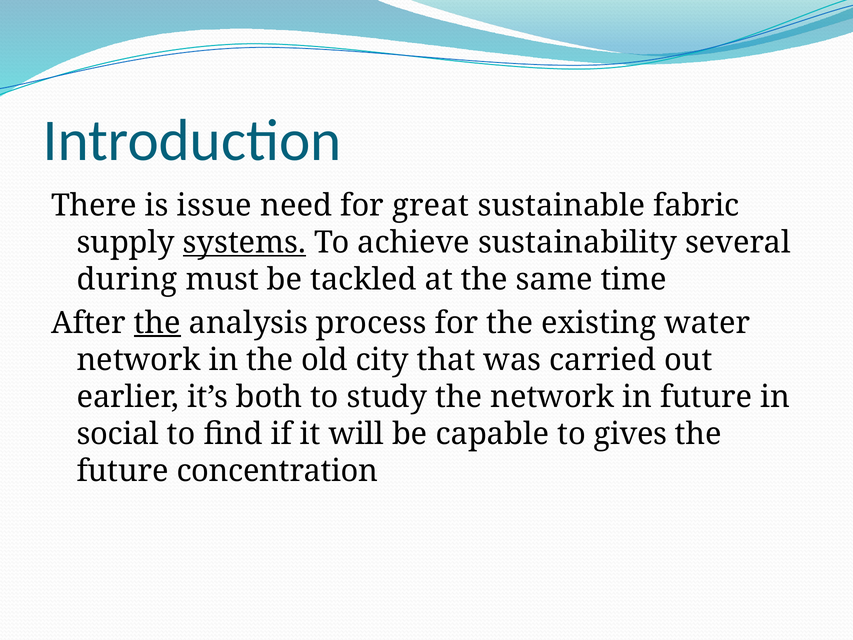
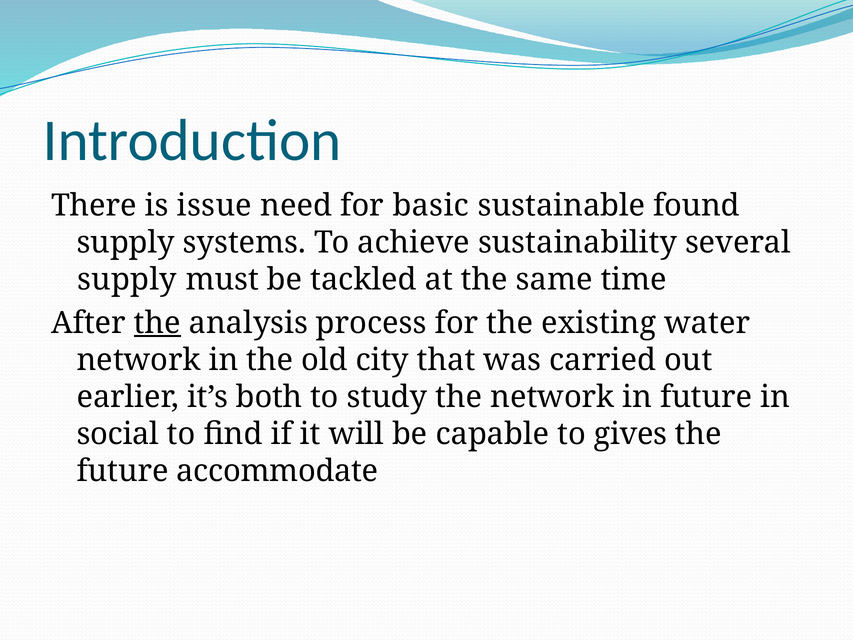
great: great -> basic (431, 205)
fabric: fabric -> found (696, 205)
systems underline: present -> none (244, 242)
during: during -> supply (127, 280)
concentration: concentration -> accommodate (277, 471)
